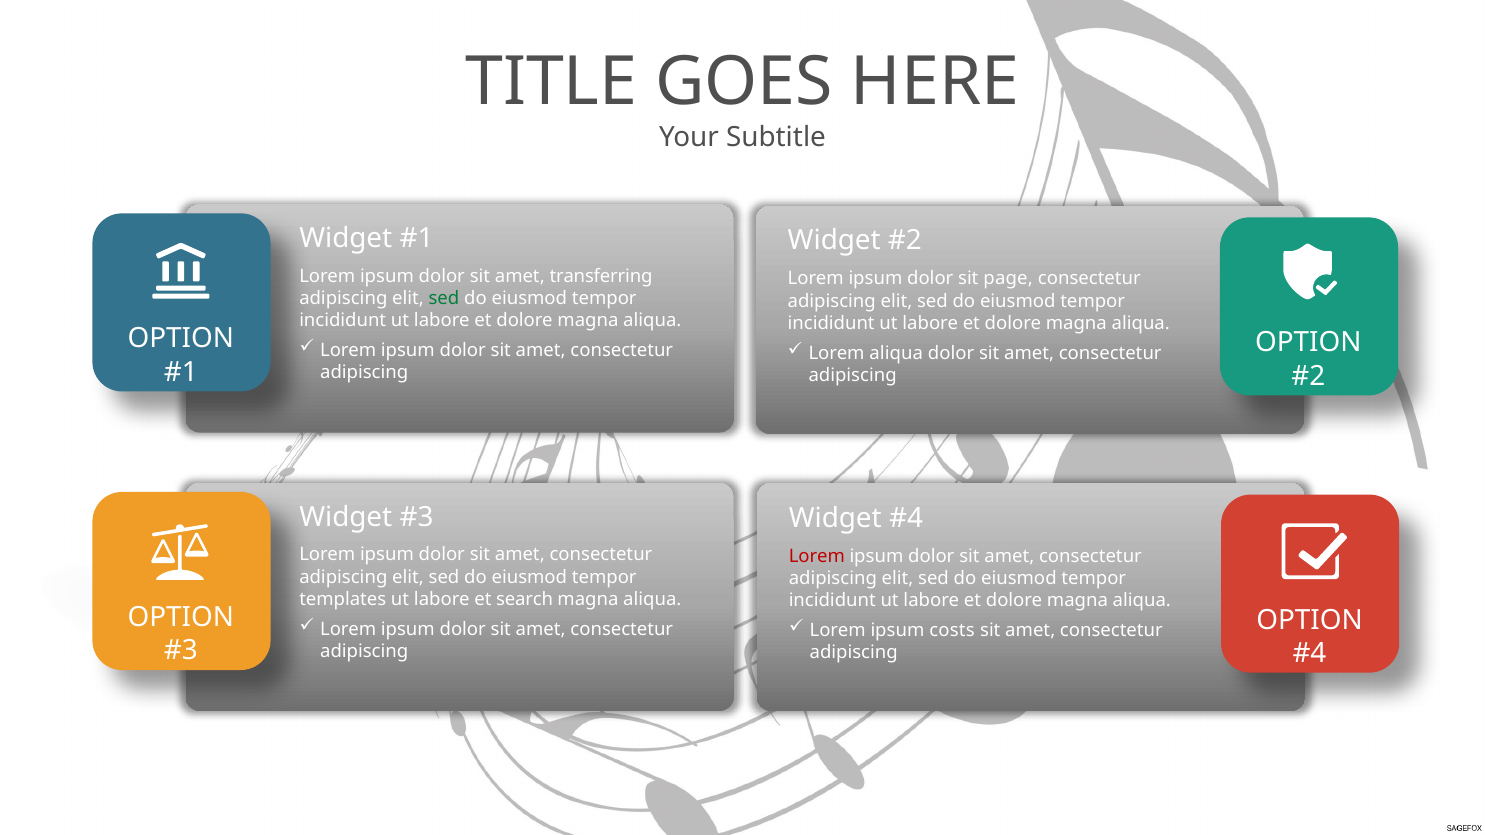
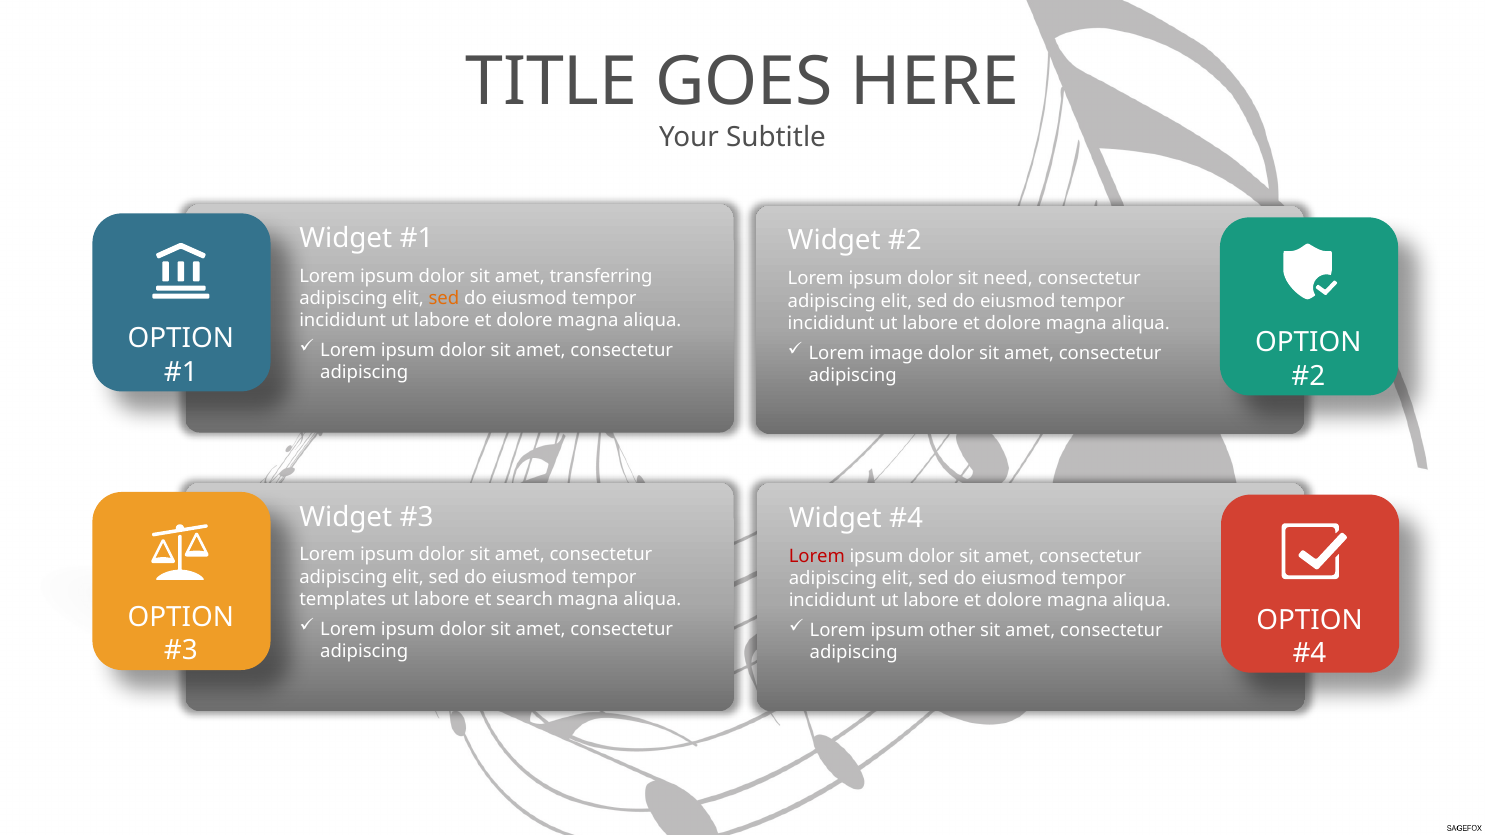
page: page -> need (1008, 279)
sed colour: green -> orange (444, 299)
Lorem aliqua: aliqua -> image (896, 353)
costs: costs -> other (952, 630)
